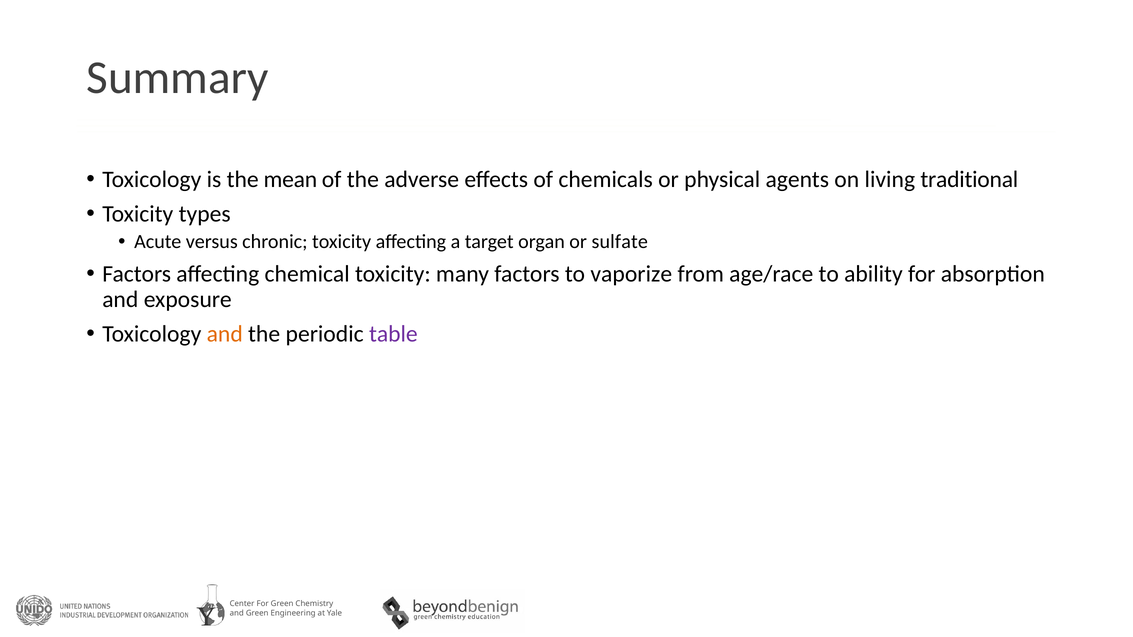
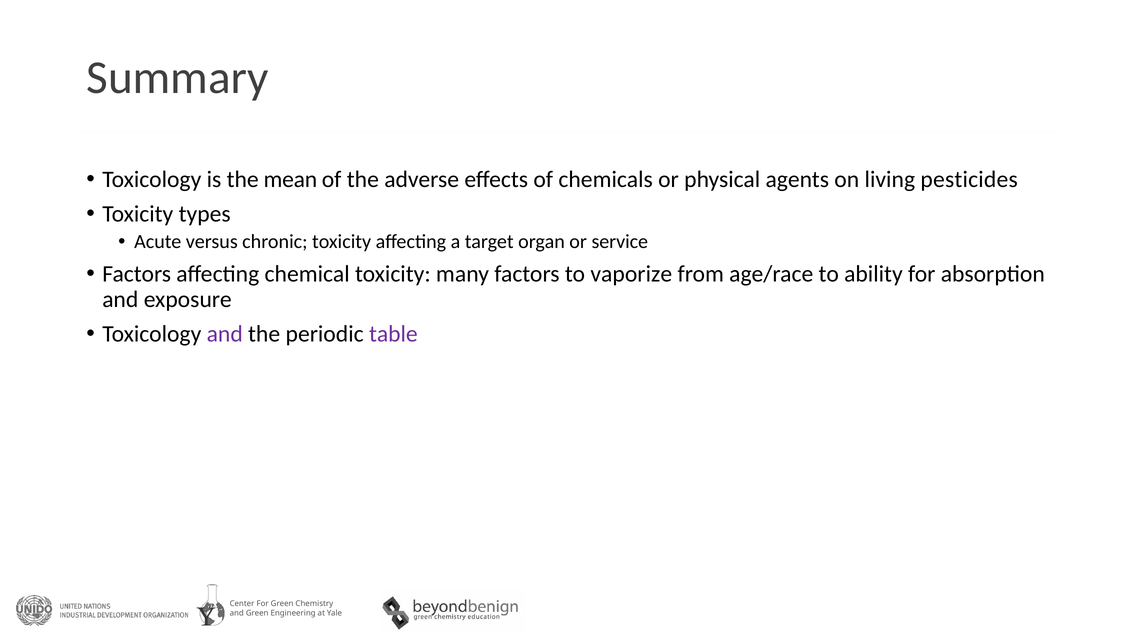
traditional: traditional -> pesticides (969, 179)
sulfate: sulfate -> service (620, 242)
and colour: orange -> purple (225, 334)
